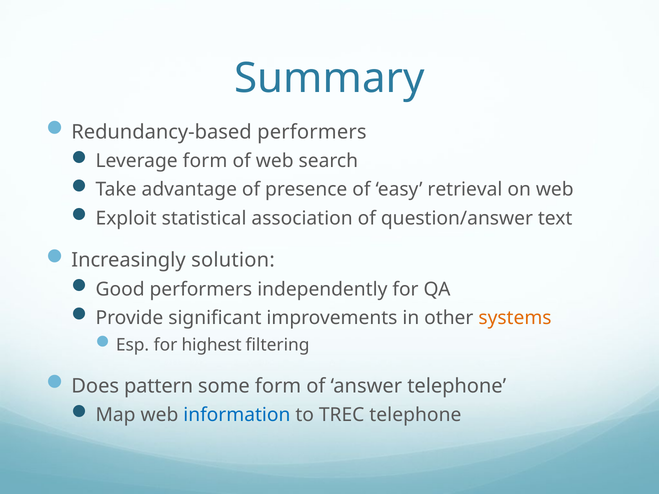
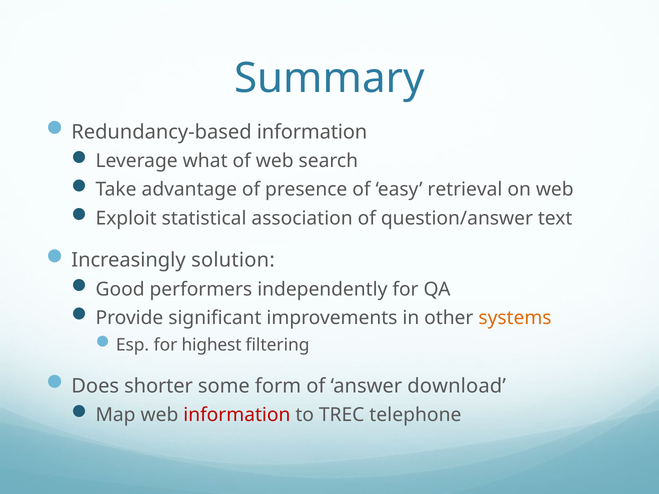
Redundancy-based performers: performers -> information (312, 132)
Leverage form: form -> what (205, 161)
pattern: pattern -> shorter (159, 386)
answer telephone: telephone -> download (457, 386)
information colour: blue -> red (237, 415)
